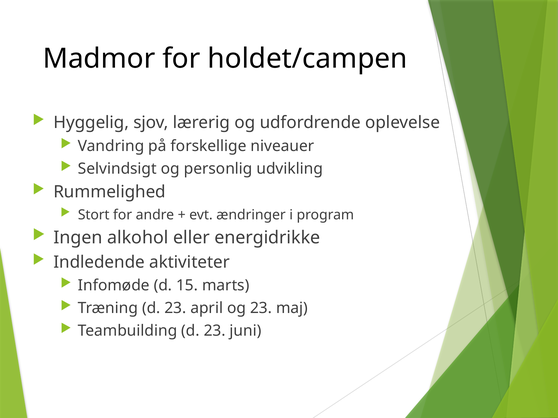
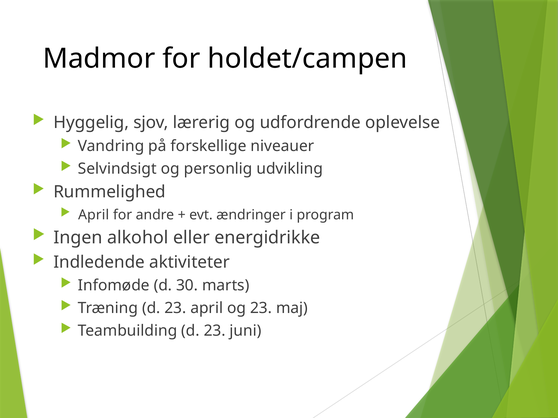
Stort: Stort -> April (94, 215)
15: 15 -> 30 (187, 286)
